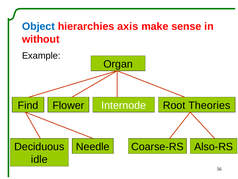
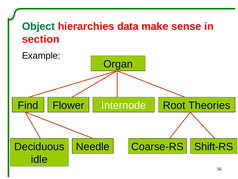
Object colour: blue -> green (38, 26)
axis: axis -> data (128, 26)
without: without -> section (41, 39)
Also-RS: Also-RS -> Shift-RS (214, 146)
